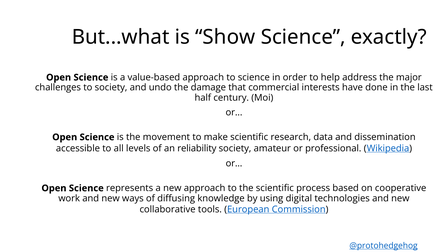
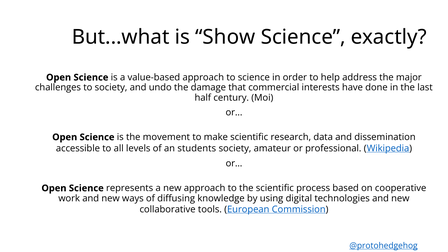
reliability: reliability -> students (197, 148)
